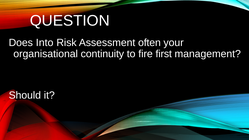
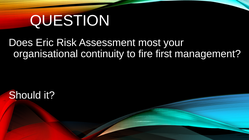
Into: Into -> Eric (45, 43)
often: often -> most (149, 43)
